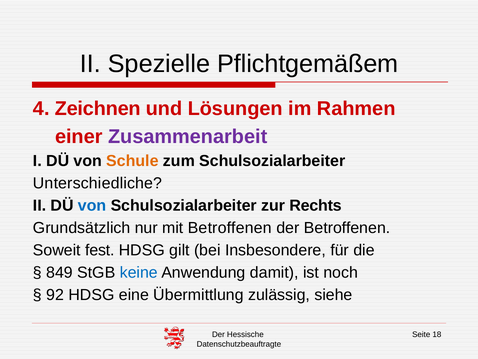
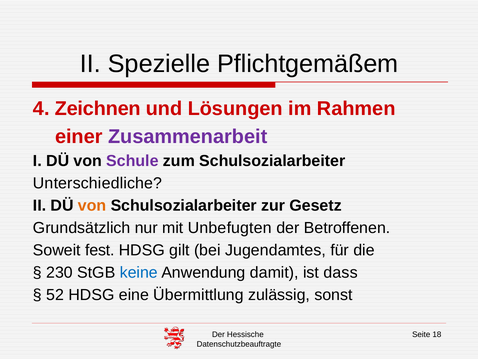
Schule colour: orange -> purple (132, 161)
von colour: blue -> orange (92, 205)
Rechts: Rechts -> Gesetz (316, 205)
mit Betroffenen: Betroffenen -> Unbefugten (230, 228)
Insbesondere: Insbesondere -> Jugendamtes (275, 250)
849: 849 -> 230 (60, 272)
noch: noch -> dass (341, 272)
92: 92 -> 52 (55, 295)
siehe: siehe -> sonst (333, 295)
